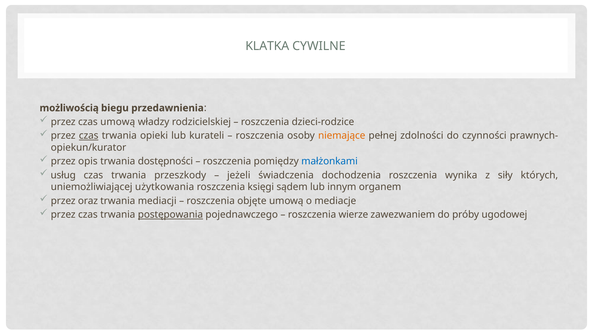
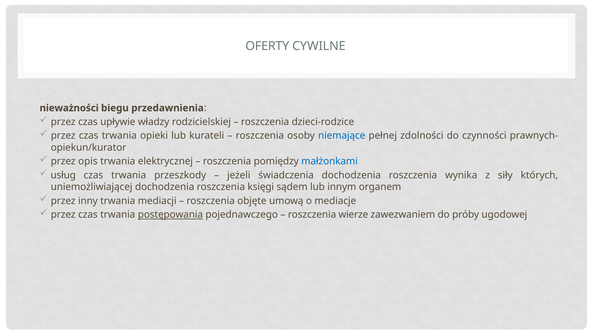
KLATKA: KLATKA -> OFERTY (267, 46)
możliwością: możliwością -> nieważności (69, 108)
czas umową: umową -> upływie (118, 122)
czas underline: present -> none (89, 136)
niemające colour: orange -> blue (342, 136)
dostępności: dostępności -> elektrycznej (165, 161)
uniemożliwiającej użytkowania: użytkowania -> dochodzenia (165, 187)
oraz: oraz -> inny (88, 201)
